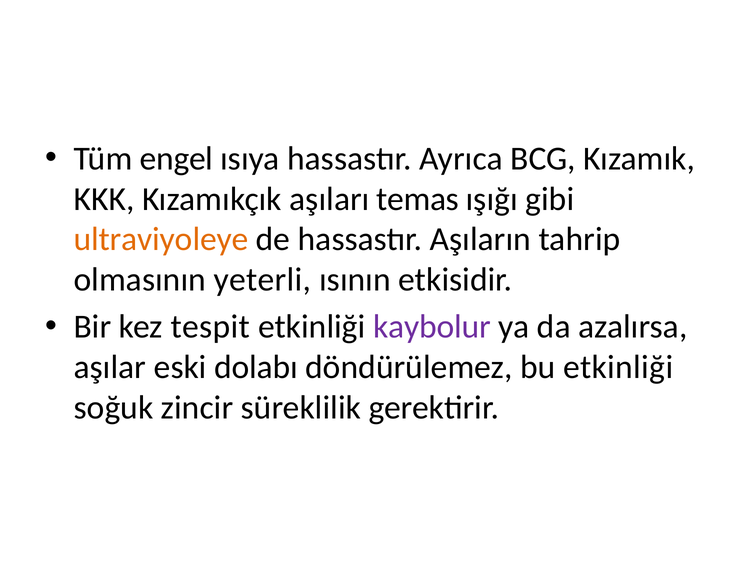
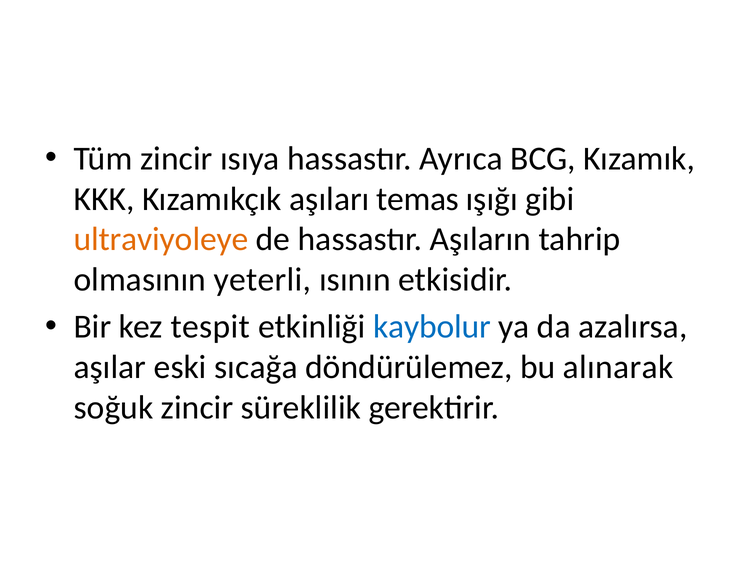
Tüm engel: engel -> zincir (176, 159)
kaybolur colour: purple -> blue (432, 327)
dolabı: dolabı -> sıcağa (256, 367)
bu etkinliği: etkinliği -> alınarak (618, 367)
